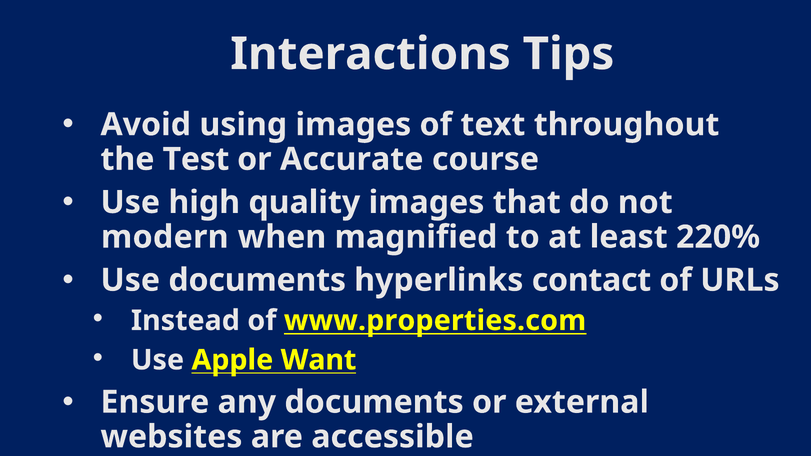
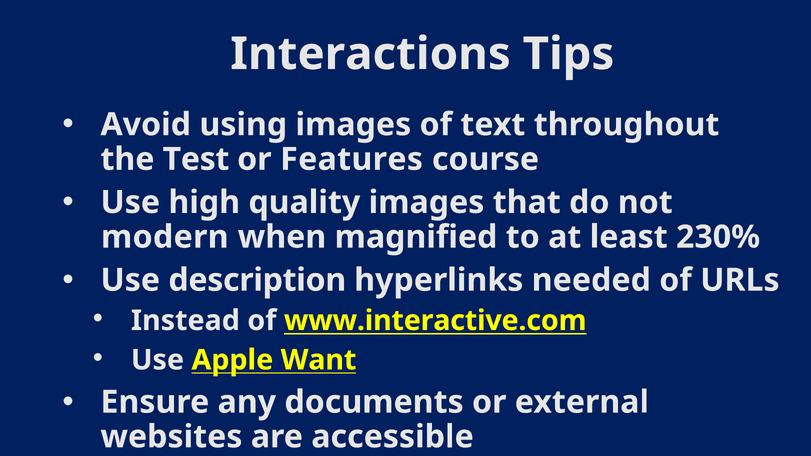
Accurate: Accurate -> Features (352, 159)
220%: 220% -> 230% (718, 237)
Use documents: documents -> description (257, 280)
contact: contact -> needed (591, 280)
www.properties.com: www.properties.com -> www.interactive.com (435, 321)
